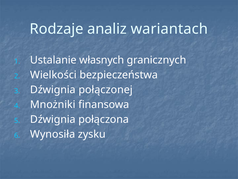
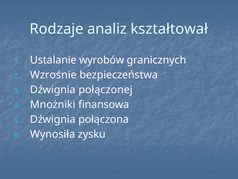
wariantach: wariantach -> kształtował (169, 29)
własnych: własnych -> wyrobów (102, 60)
Wielkości: Wielkości -> Wzrośnie (53, 75)
